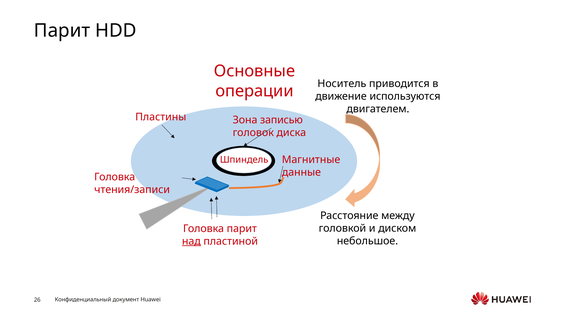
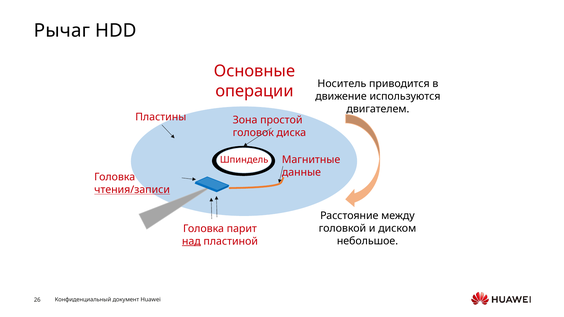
Парит: Парит -> Рычаг (62, 31)
записью: записью -> простой (281, 120)
чтения/записи underline: none -> present (132, 190)
